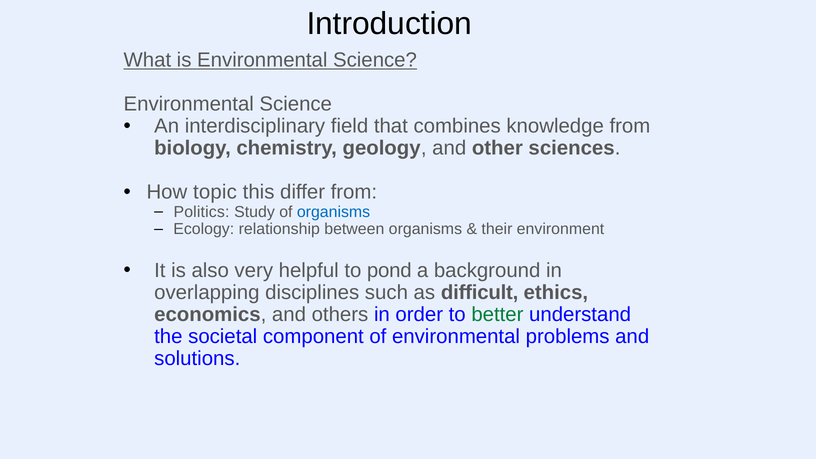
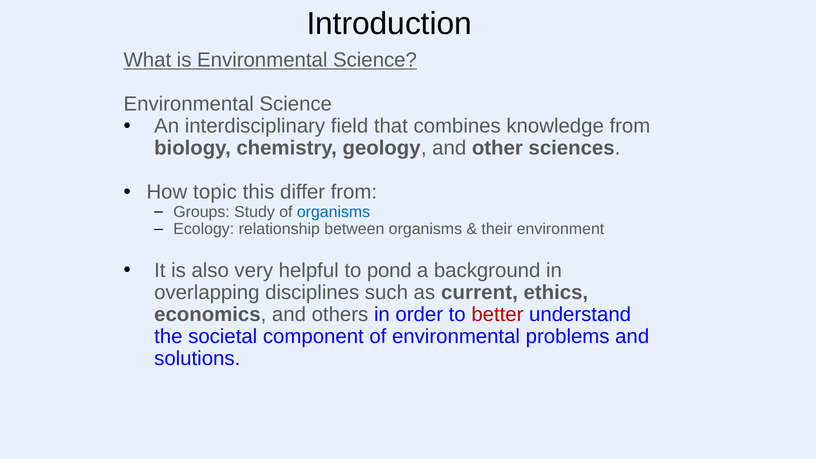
Politics: Politics -> Groups (202, 212)
difficult: difficult -> current (479, 293)
better colour: green -> red (497, 315)
